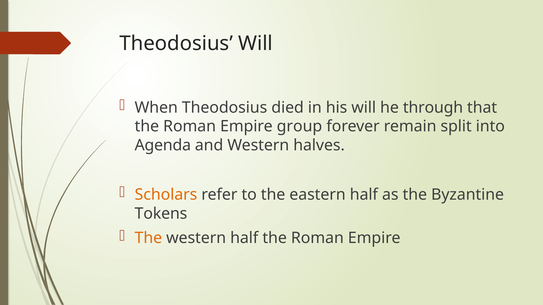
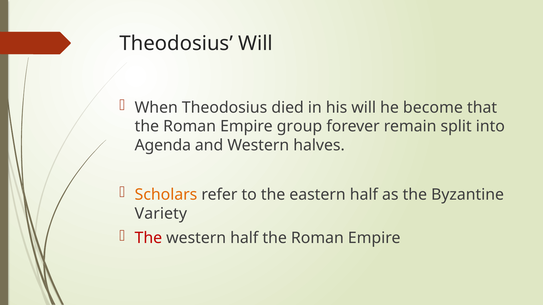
through: through -> become (433, 108)
Tokens: Tokens -> Variety (161, 214)
The colour: orange -> red (148, 238)
